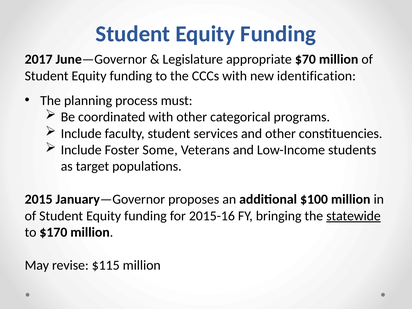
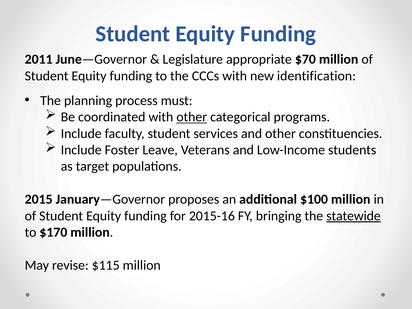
2017: 2017 -> 2011 (39, 59)
other underline: none -> present (192, 117)
Some: Some -> Leave (160, 150)
